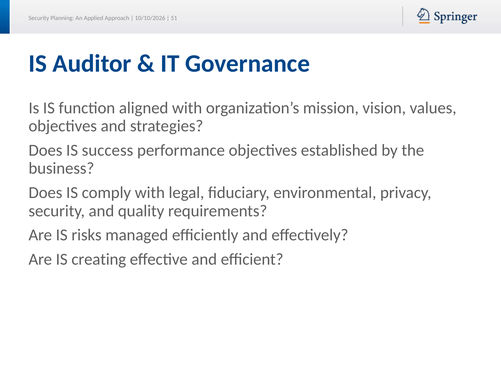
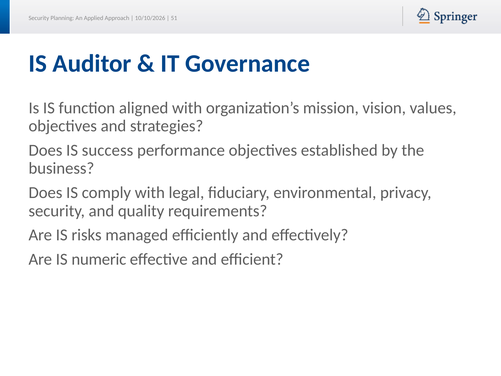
creating: creating -> numeric (99, 259)
